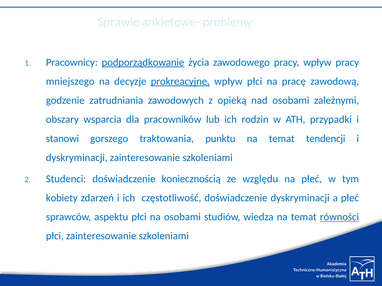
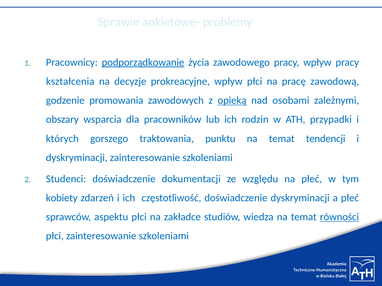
mniejszego: mniejszego -> kształcenia (70, 81)
prokreacyjne underline: present -> none (180, 81)
zatrudniania: zatrudniania -> promowania (116, 101)
opieką underline: none -> present (232, 101)
stanowi: stanowi -> których (62, 139)
koniecznością: koniecznością -> dokumentacji (191, 179)
na osobami: osobami -> zakładce (182, 217)
